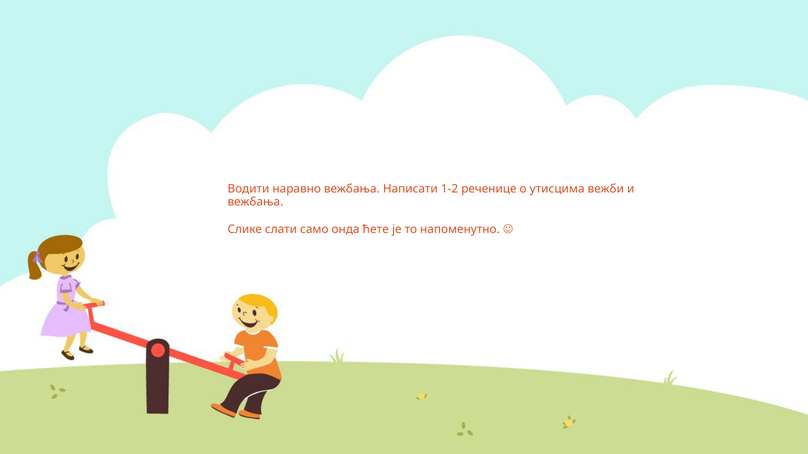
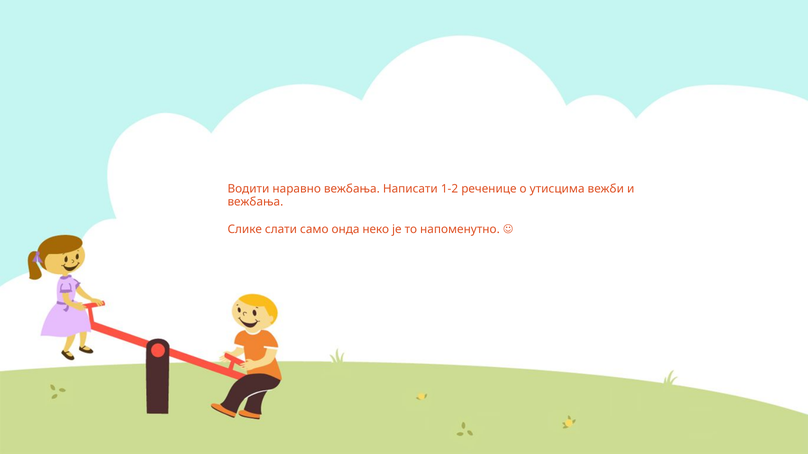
ћете: ћете -> неко (376, 230)
